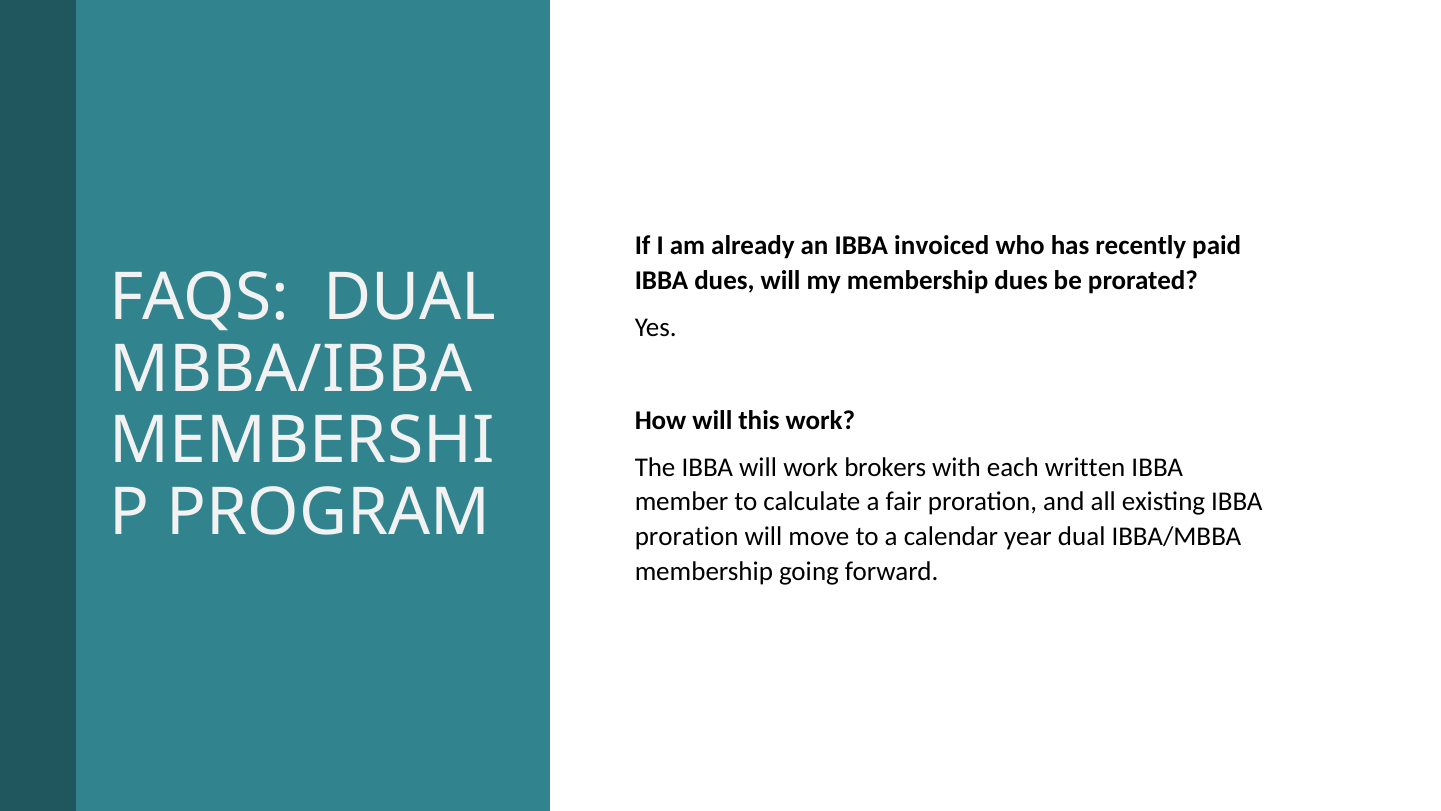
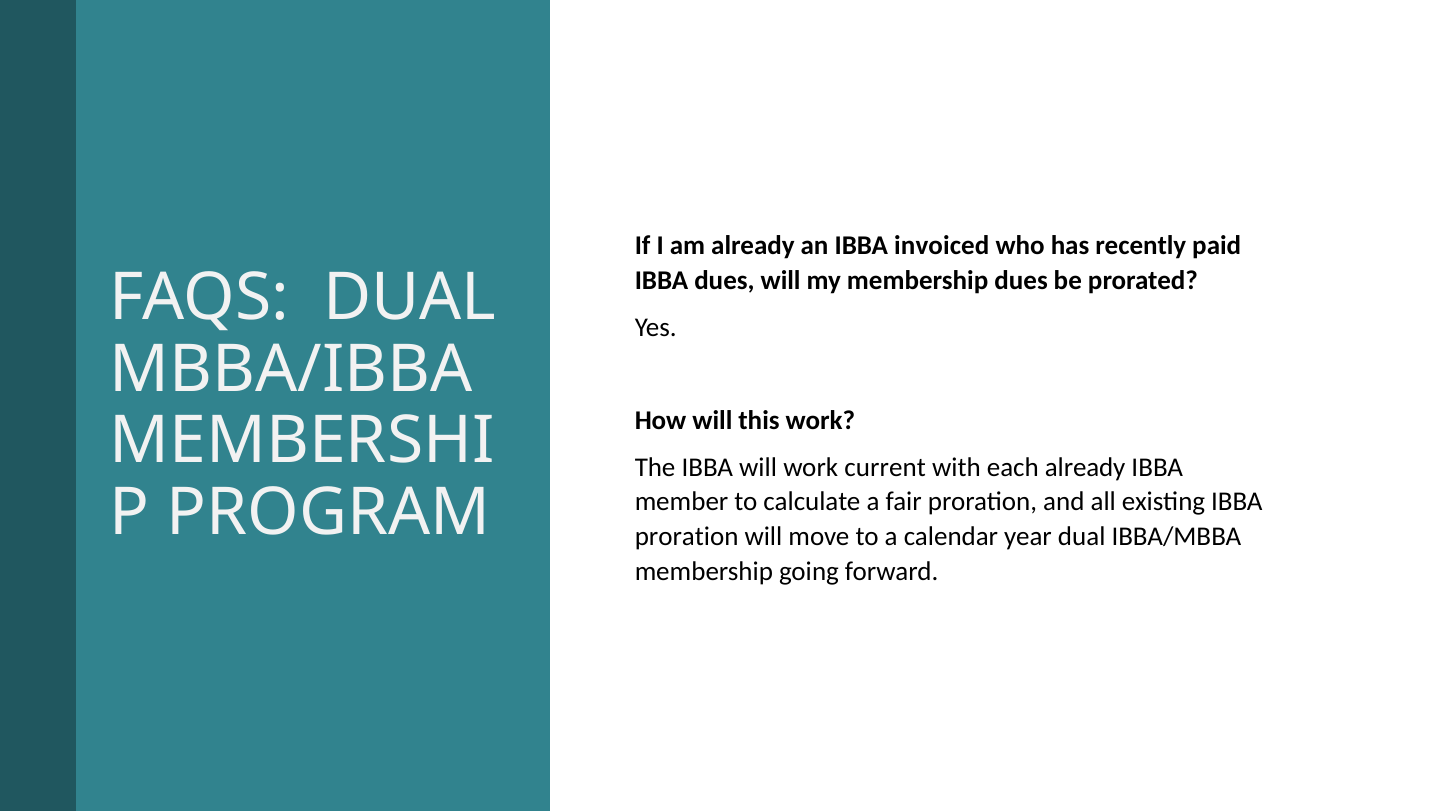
brokers: brokers -> current (885, 467)
each written: written -> already (1085, 467)
